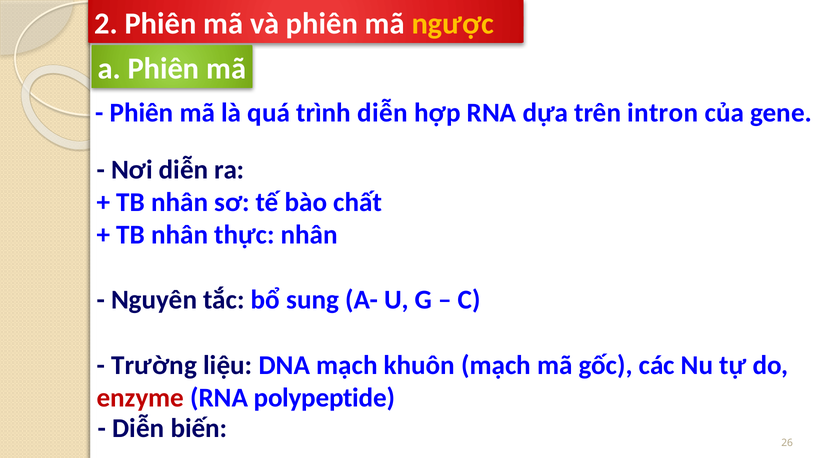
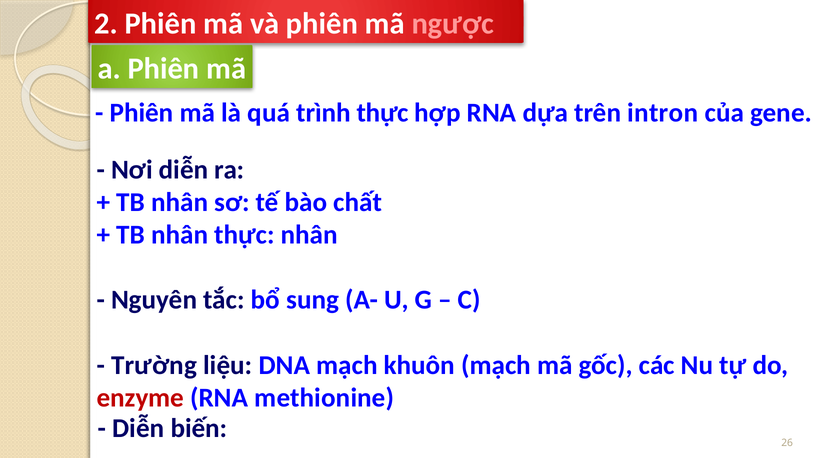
ngược colour: yellow -> pink (453, 23)
trình diễn: diễn -> thực (383, 113)
polypeptide: polypeptide -> methionine (324, 398)
